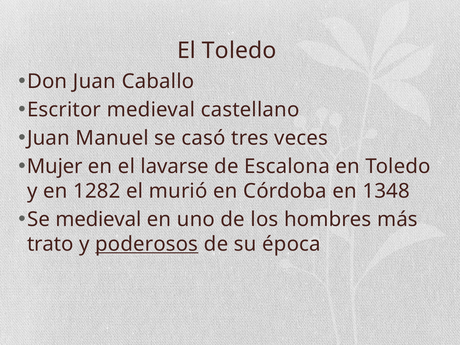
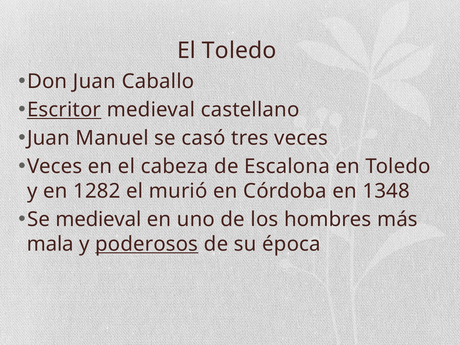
Escritor underline: none -> present (64, 110)
Mujer: Mujer -> Veces (55, 167)
lavarse: lavarse -> cabeza (174, 167)
trato: trato -> mala (50, 244)
